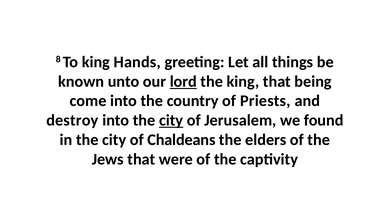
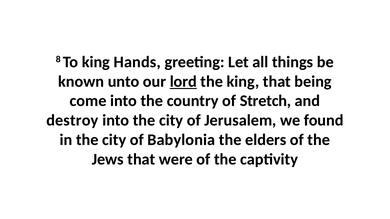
Priests: Priests -> Stretch (265, 101)
city underline: present -> none (171, 121)
Chaldeans: Chaldeans -> Babylonia (181, 140)
